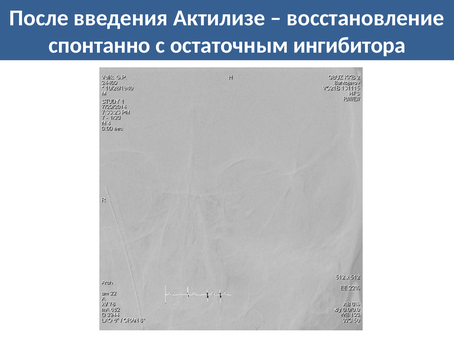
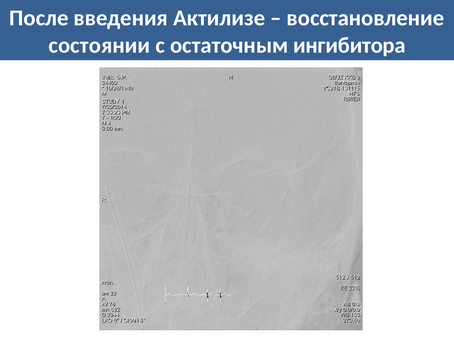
спонтанно: спонтанно -> состоянии (99, 45)
